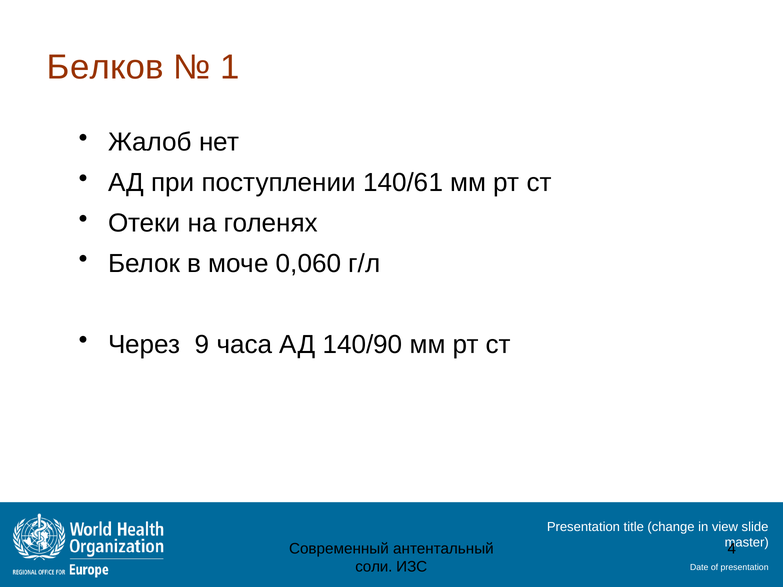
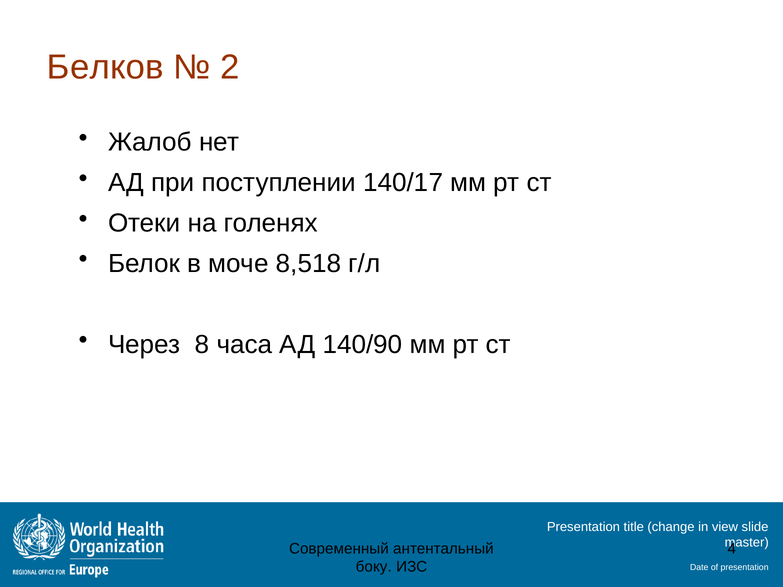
1: 1 -> 2 (230, 68)
140/61: 140/61 -> 140/17 (403, 183)
0,060: 0,060 -> 8,518 (308, 264)
9: 9 -> 8 (202, 345)
соли: соли -> боку (374, 567)
